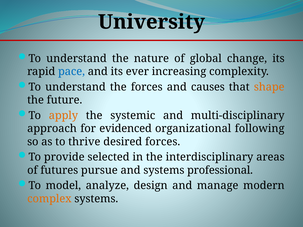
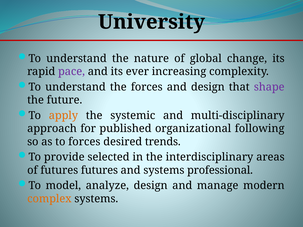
pace colour: blue -> purple (72, 72)
and causes: causes -> design (208, 87)
shape colour: orange -> purple (269, 87)
evidenced: evidenced -> published (125, 129)
to thrive: thrive -> forces (84, 142)
desired forces: forces -> trends (163, 142)
futures pursue: pursue -> futures (99, 170)
